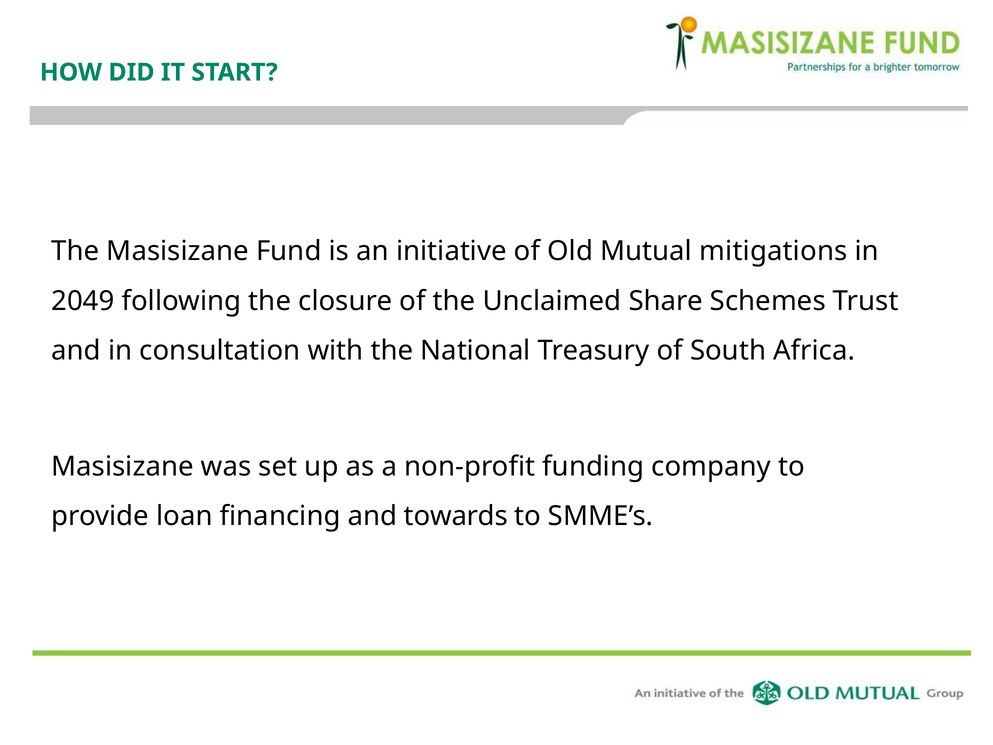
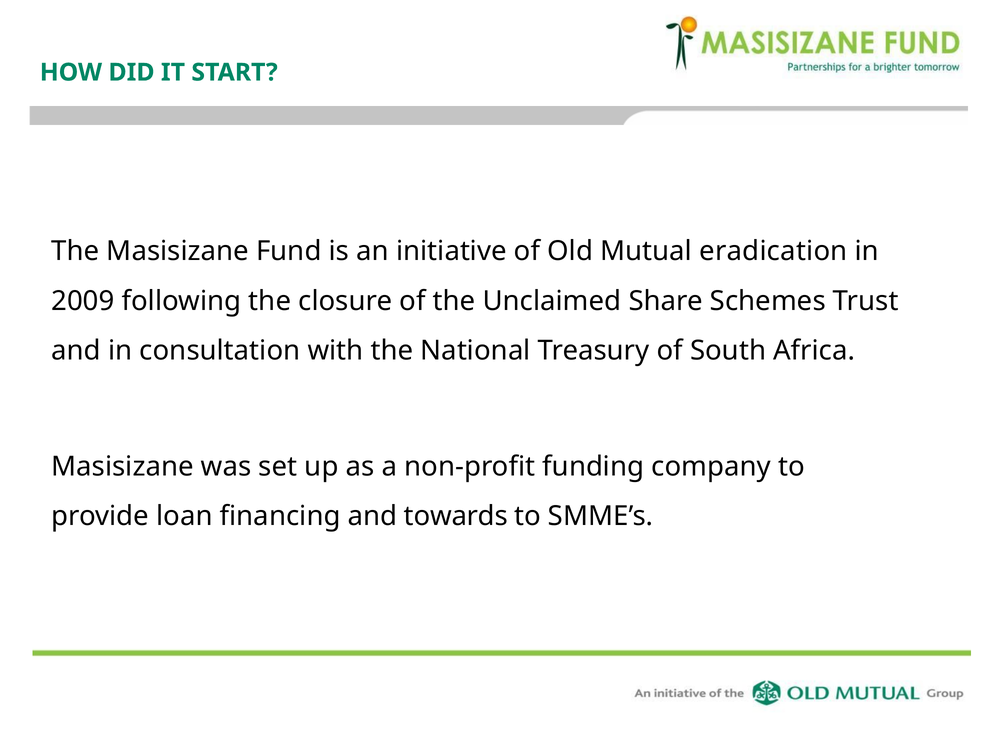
mitigations: mitigations -> eradication (773, 251)
2049: 2049 -> 2009 (83, 301)
